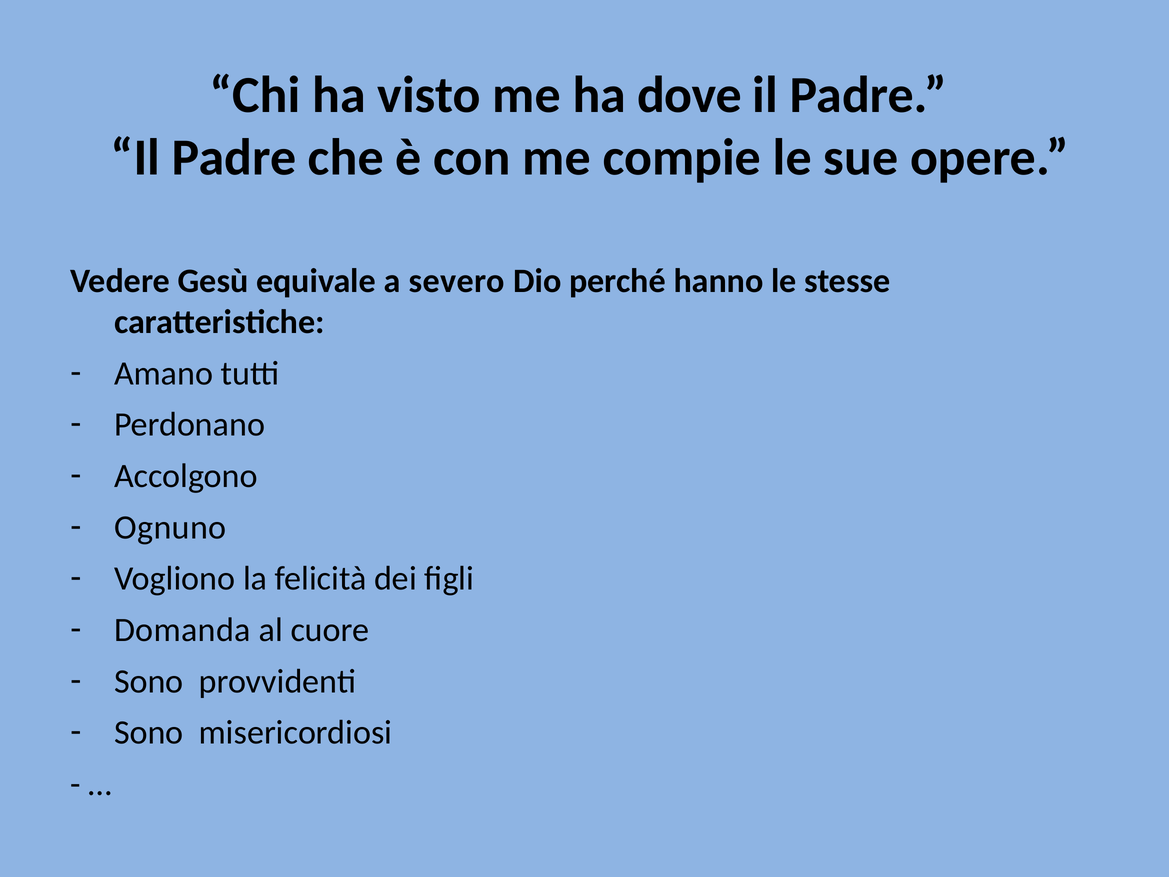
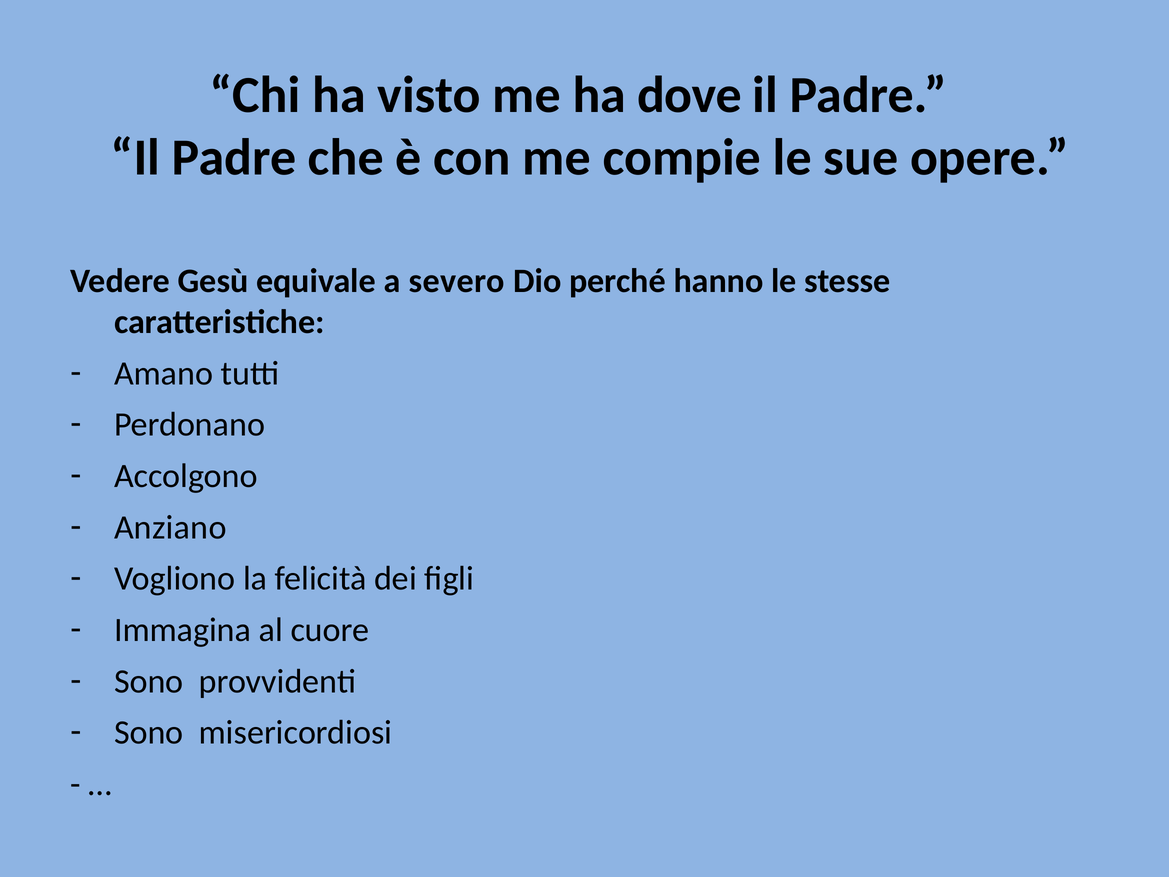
Ognuno: Ognuno -> Anziano (170, 527)
Domanda: Domanda -> Immagina (183, 630)
